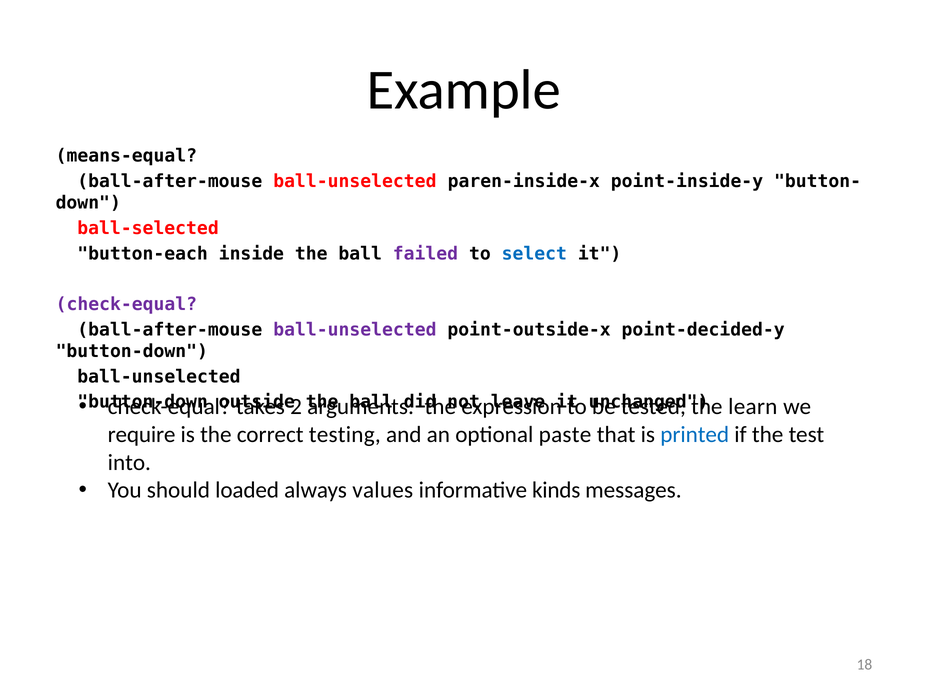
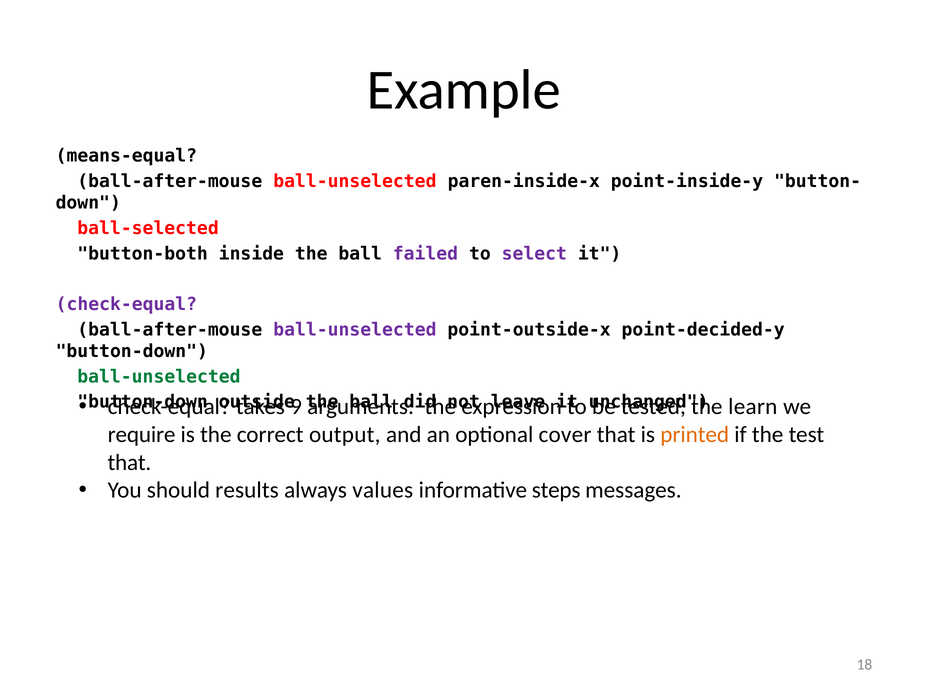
button-each: button-each -> button-both (143, 254)
select colour: blue -> purple (534, 254)
ball-unselected colour: black -> green (159, 377)
2: 2 -> 9 (296, 407)
testing: testing -> output (345, 435)
paste: paste -> cover (565, 435)
printed colour: blue -> orange (695, 435)
into: into -> that (129, 462)
loaded: loaded -> results (247, 490)
kinds: kinds -> steps (556, 490)
